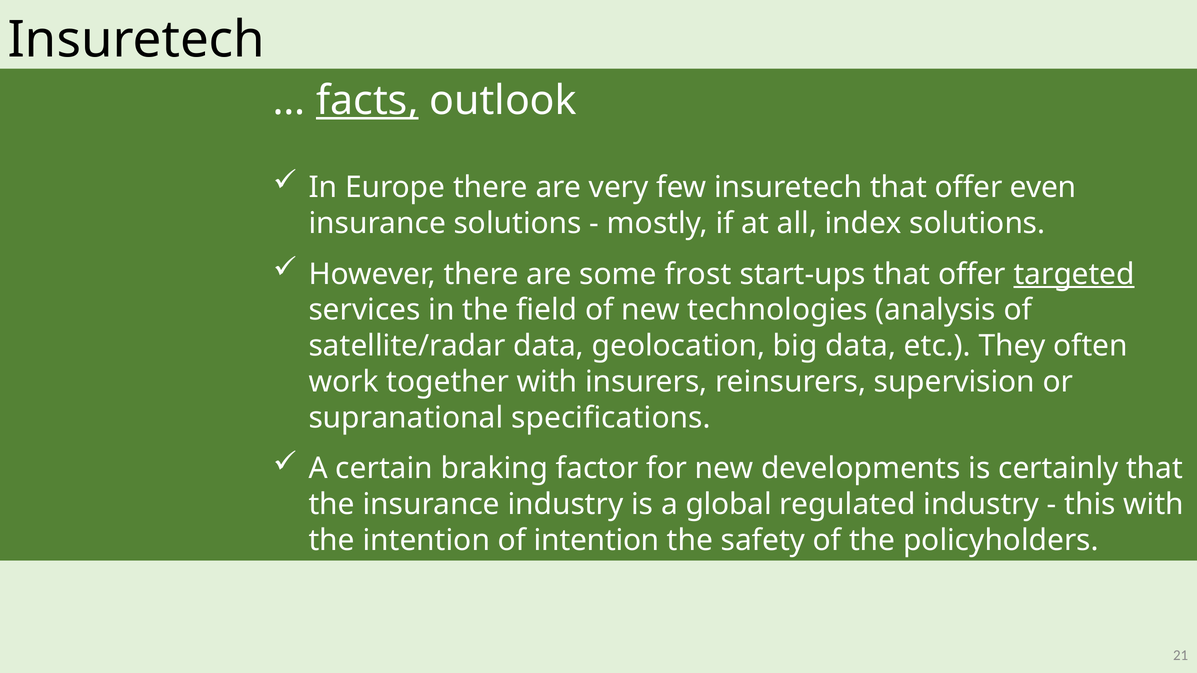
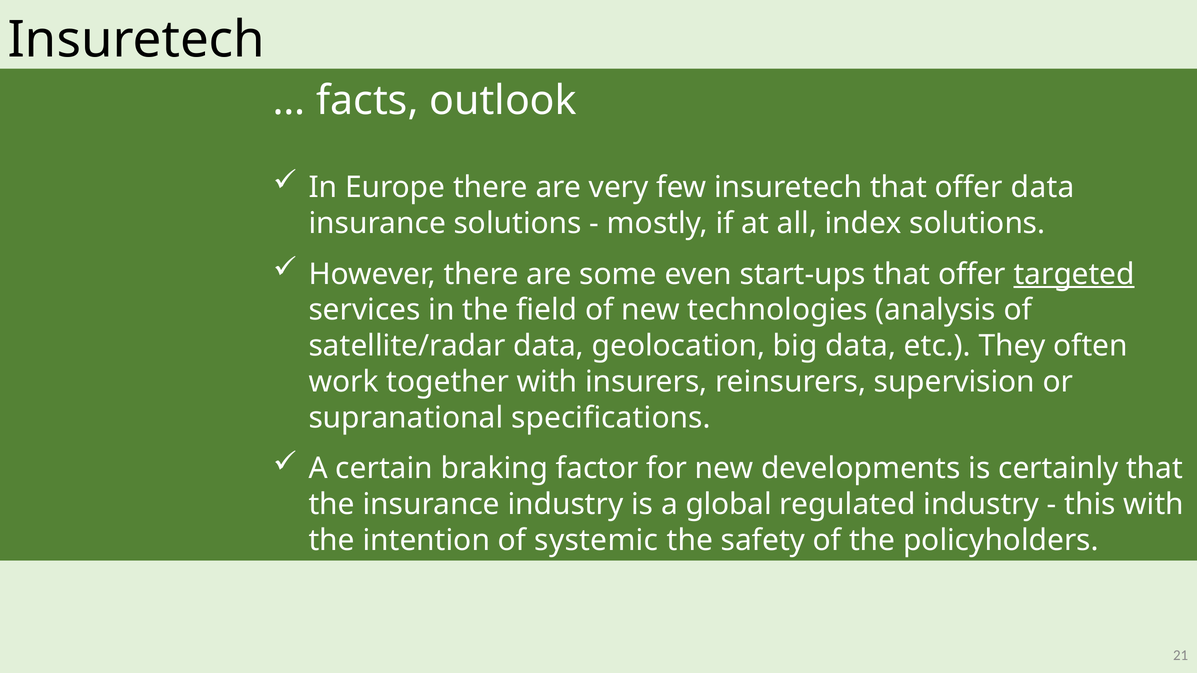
facts underline: present -> none (367, 101)
offer even: even -> data (1043, 187)
frost: frost -> even (698, 274)
of intention: intention -> systemic (596, 541)
